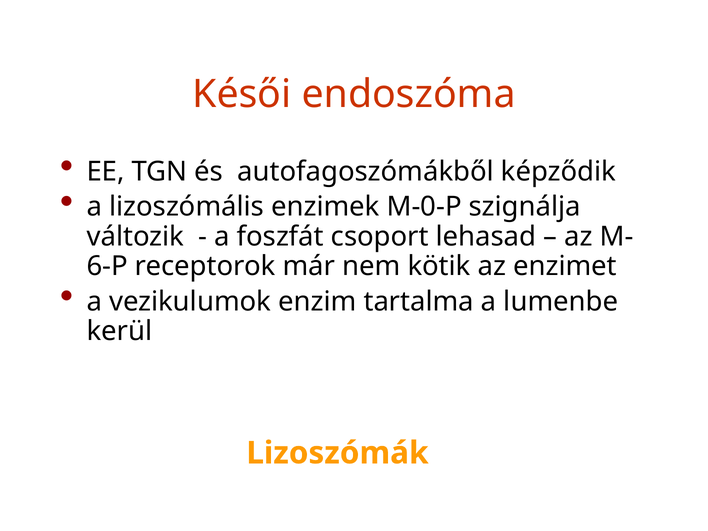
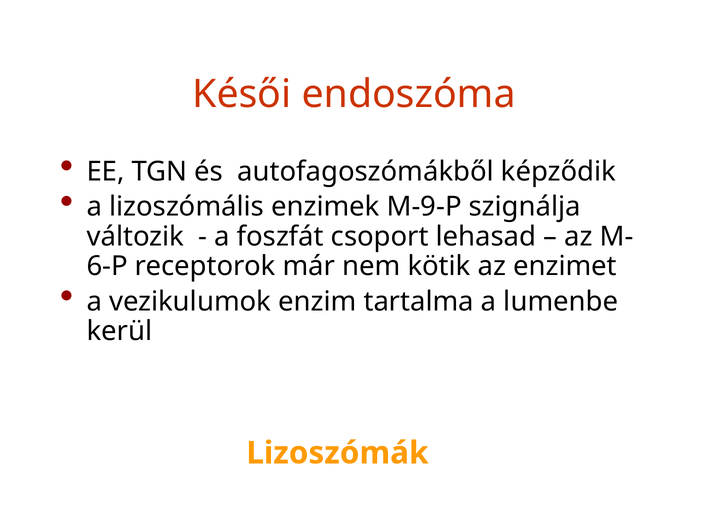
M-0-P: M-0-P -> M-9-P (424, 207)
